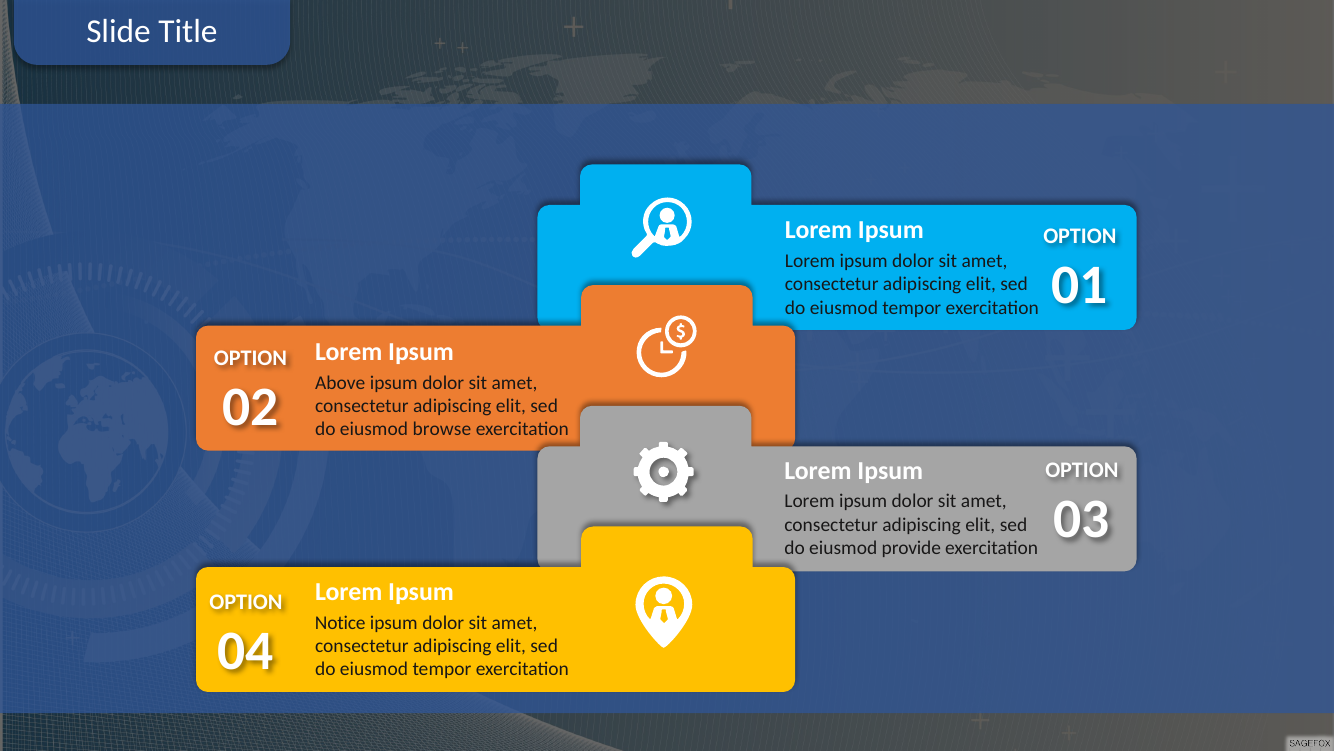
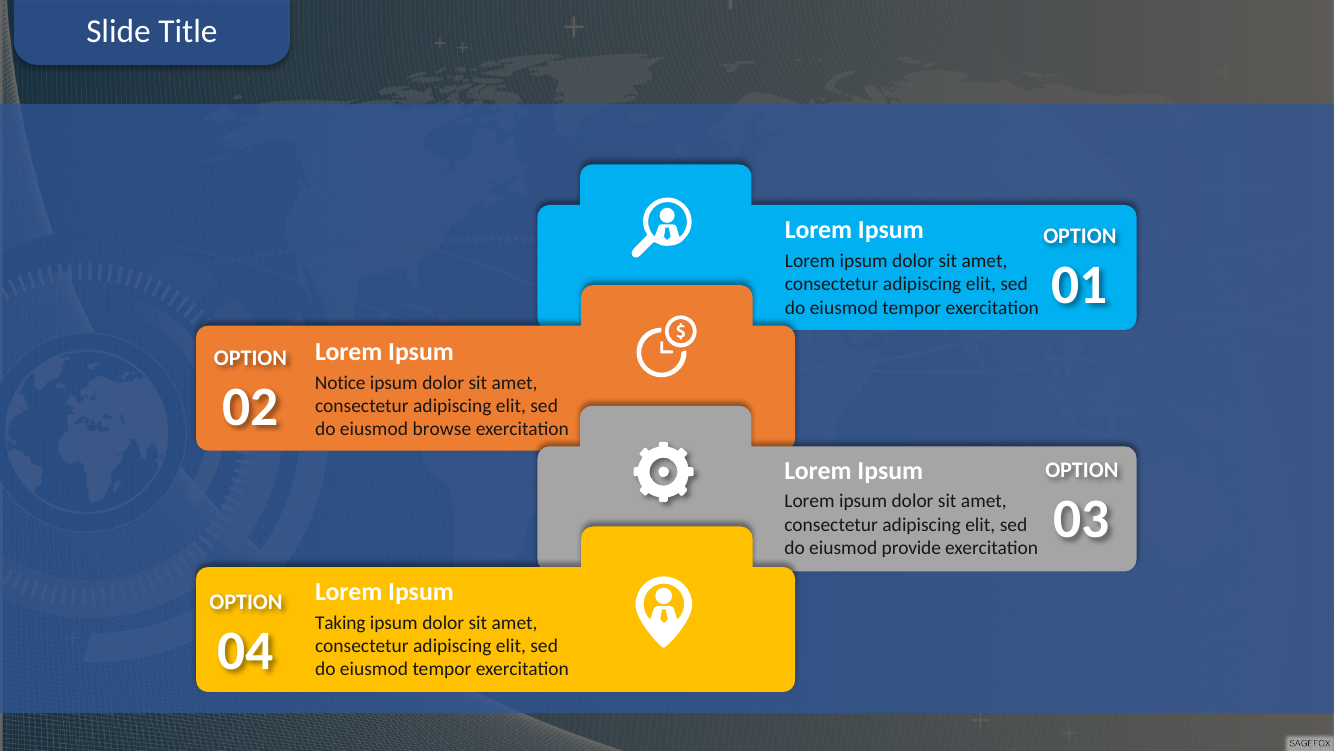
Above: Above -> Notice (340, 382)
Notice: Notice -> Taking (340, 622)
